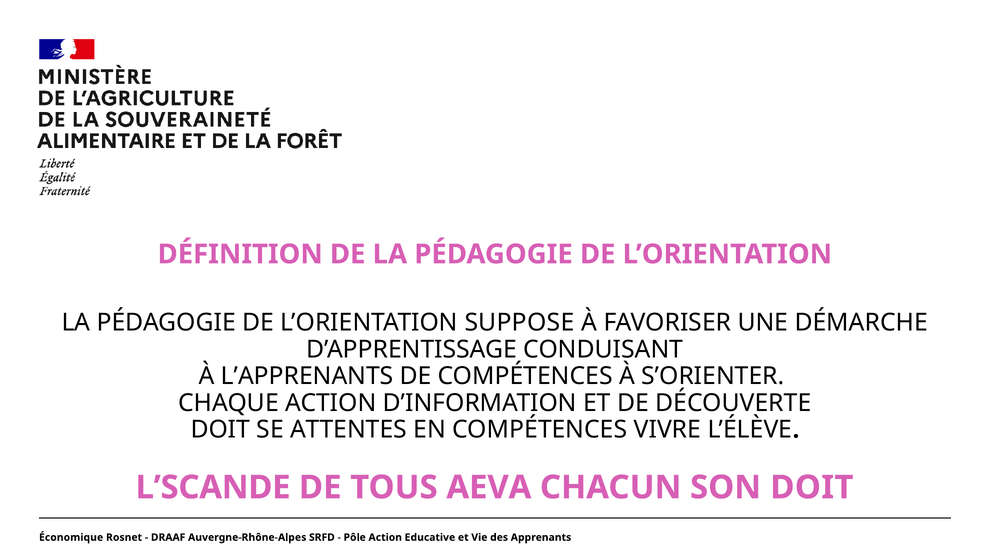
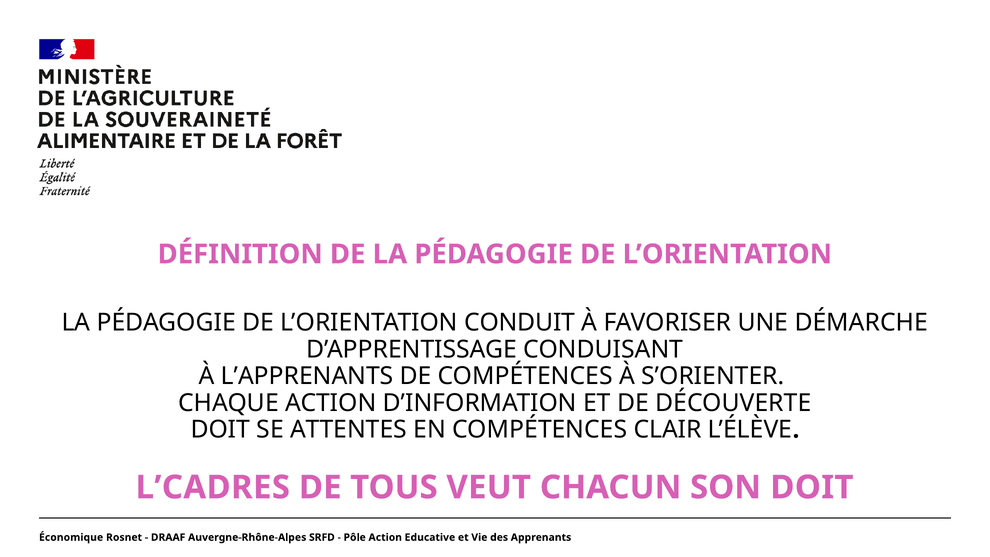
SUPPOSE: SUPPOSE -> CONDUIT (520, 323)
VIVRE: VIVRE -> CLAIR (668, 429)
L’SCANDE: L’SCANDE -> L’CADRES (213, 487)
AEVA: AEVA -> VEUT (489, 487)
